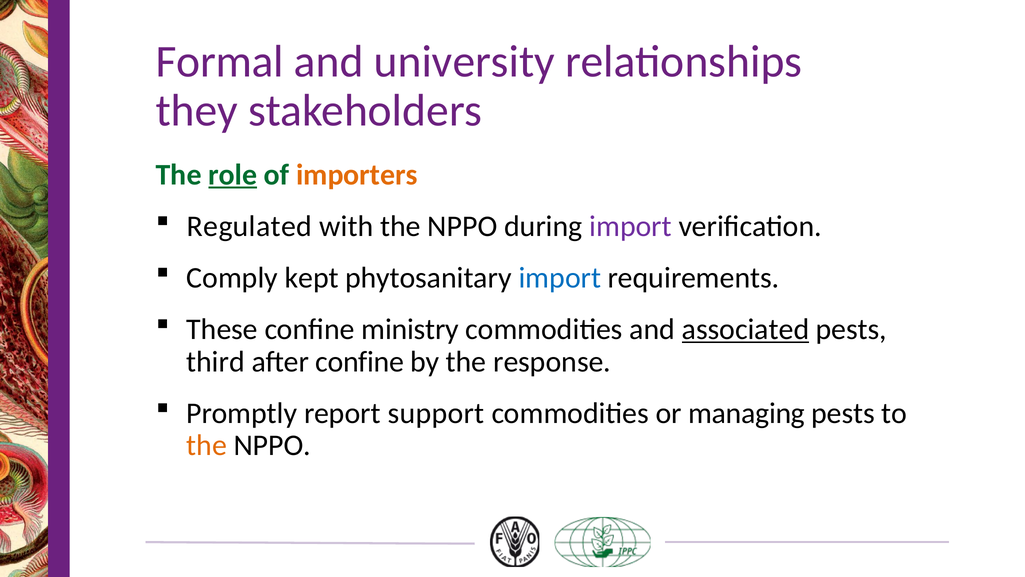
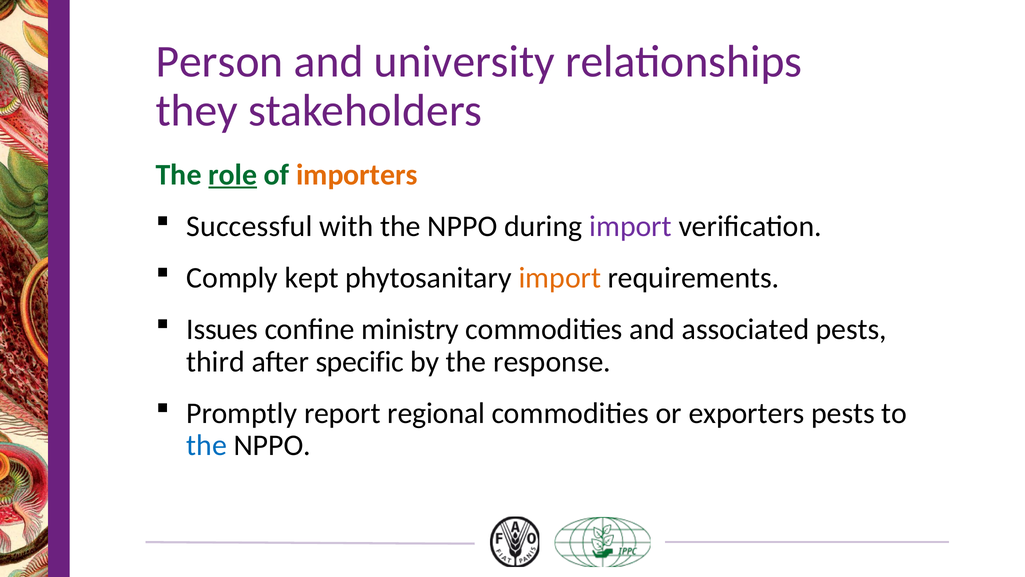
Formal: Formal -> Person (220, 62)
Regulated: Regulated -> Successful (250, 226)
import colour: blue -> orange (560, 278)
These: These -> Issues (222, 329)
associated underline: present -> none (746, 329)
after confine: confine -> specific (360, 361)
support: support -> regional (436, 413)
managing: managing -> exporters (747, 413)
the colour: orange -> blue (207, 445)
